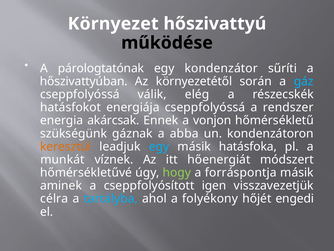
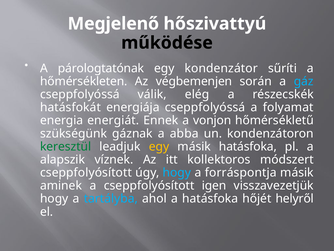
Környezet: Környezet -> Megjelenő (113, 24)
hőszivattyúban: hőszivattyúban -> hőmérsékleten (84, 81)
környezetétől: környezetétől -> végbemenjen (194, 81)
hatásfokot: hatásfokot -> hatásfokát (70, 107)
rendszer: rendszer -> folyamat (288, 107)
akárcsak: akárcsak -> energiát (113, 120)
keresztül colour: orange -> green (66, 146)
egy colour: light blue -> yellow (159, 146)
munkát: munkát -> alapszik (62, 159)
hőenergiát: hőenergiát -> kollektoros (219, 159)
hőmérsékletűvé: hőmérsékletűvé -> cseppfolyósított (86, 172)
hogy colour: light green -> light blue (177, 172)
célra: célra -> hogy (54, 198)
a folyékony: folyékony -> hatásfoka (210, 198)
engedi: engedi -> helyről (295, 198)
